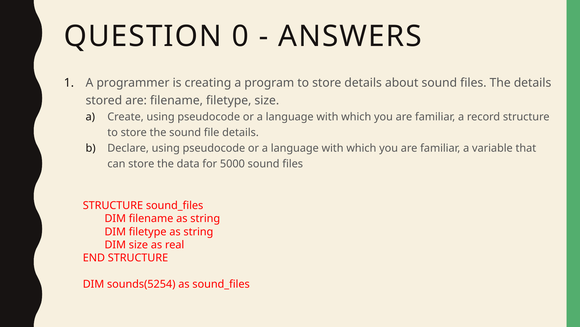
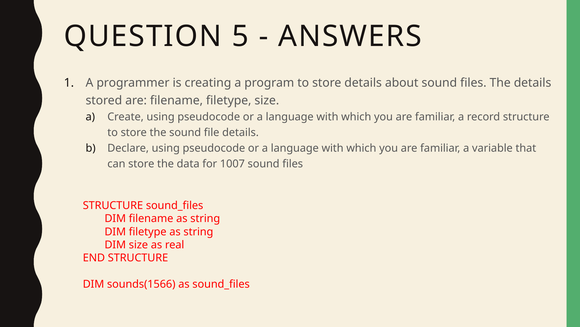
0: 0 -> 5 (240, 36)
5000: 5000 -> 1007 (232, 163)
sounds(5254: sounds(5254 -> sounds(1566 (141, 283)
